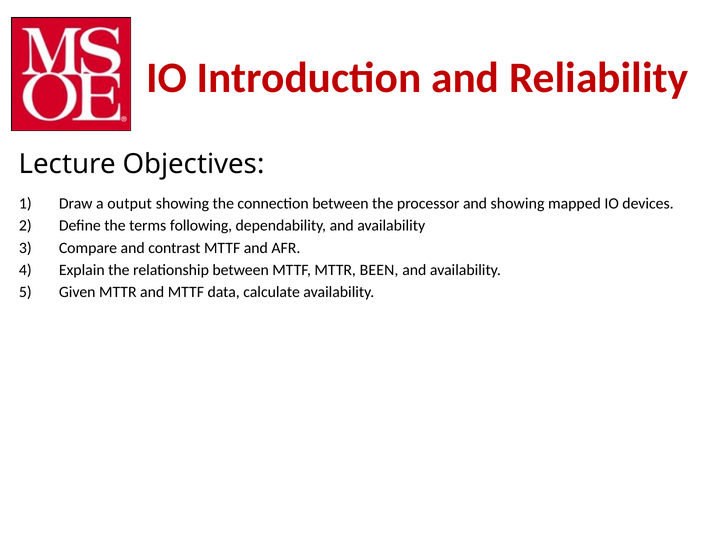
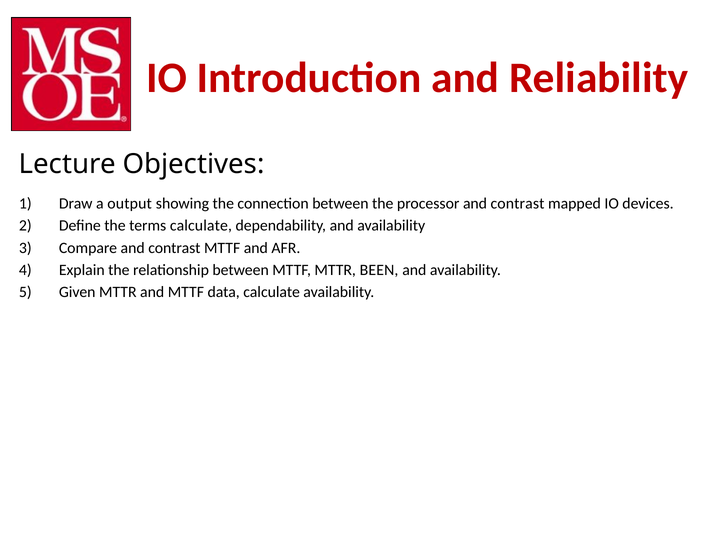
processor and showing: showing -> contrast (518, 204)
terms following: following -> calculate (201, 226)
